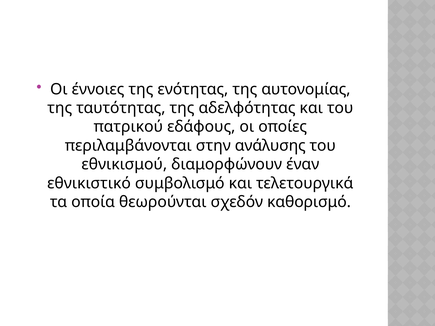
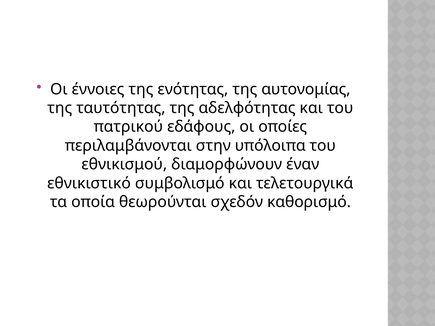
ανάλυσης: ανάλυσης -> υπόλοιπα (270, 146)
